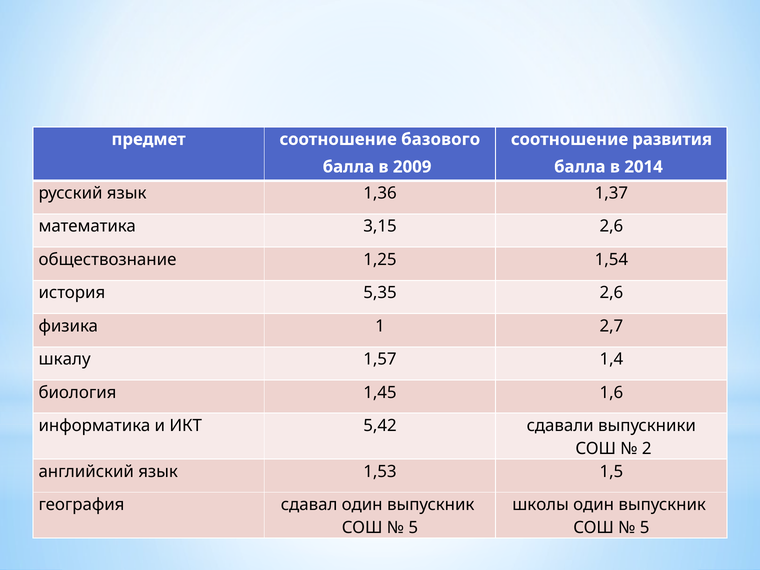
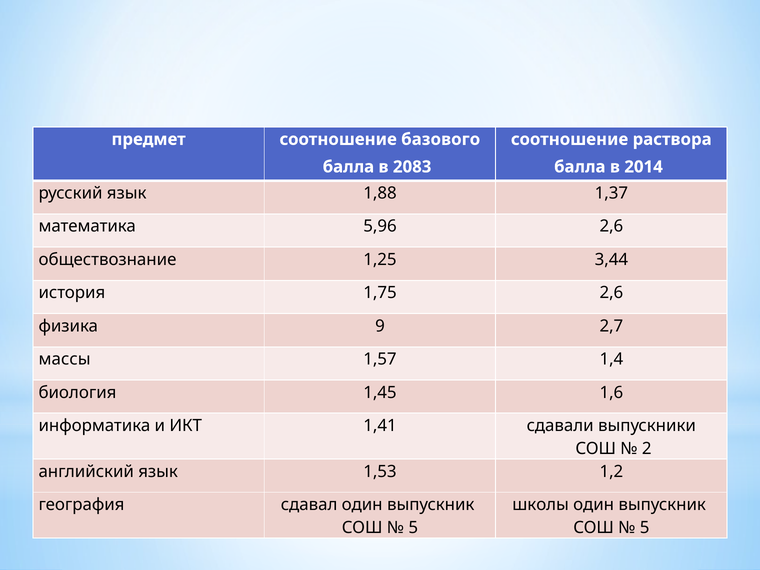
развития: развития -> раствора (672, 139)
2009: 2009 -> 2083 (412, 167)
1,36: 1,36 -> 1,88 (380, 193)
3,15: 3,15 -> 5,96 (380, 226)
1,54: 1,54 -> 3,44 (611, 260)
5,35: 5,35 -> 1,75 (380, 293)
1: 1 -> 9 (380, 326)
шкалу: шкалу -> массы (65, 359)
5,42: 5,42 -> 1,41 (380, 426)
1,5: 1,5 -> 1,2 (611, 471)
